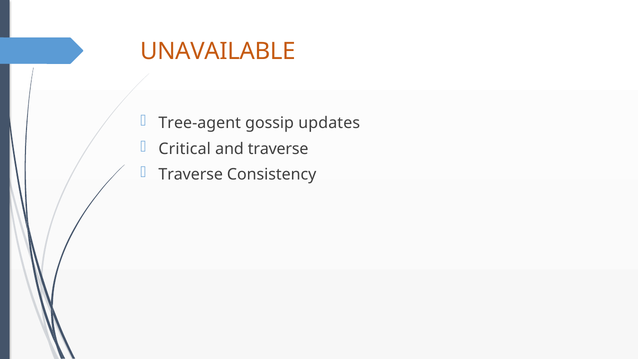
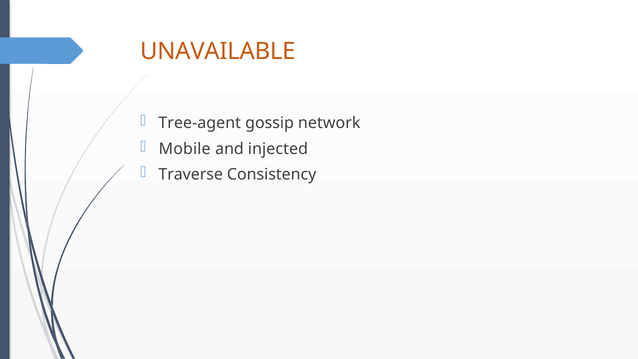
updates: updates -> network (329, 123)
Critical: Critical -> Mobile (185, 149)
and traverse: traverse -> injected (278, 149)
